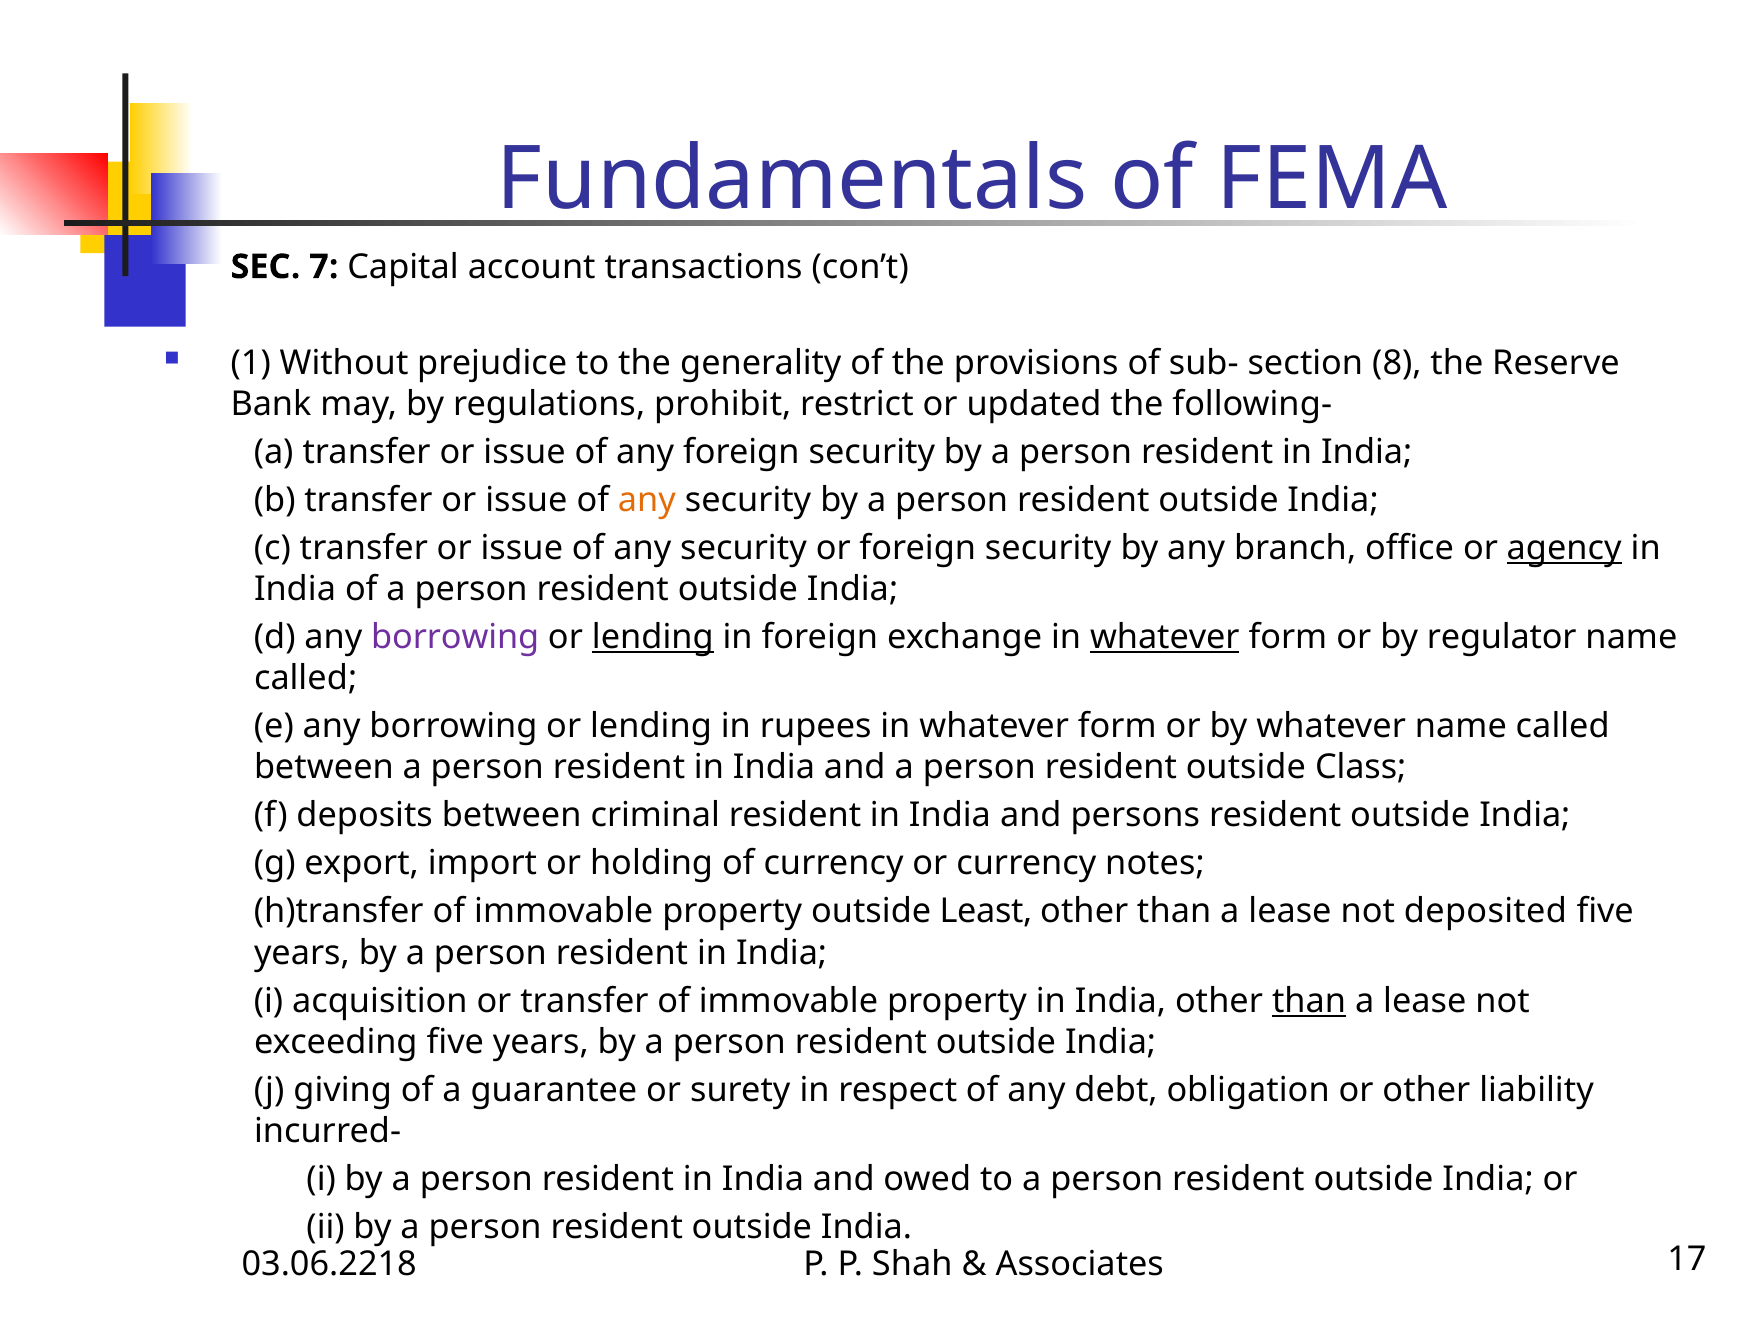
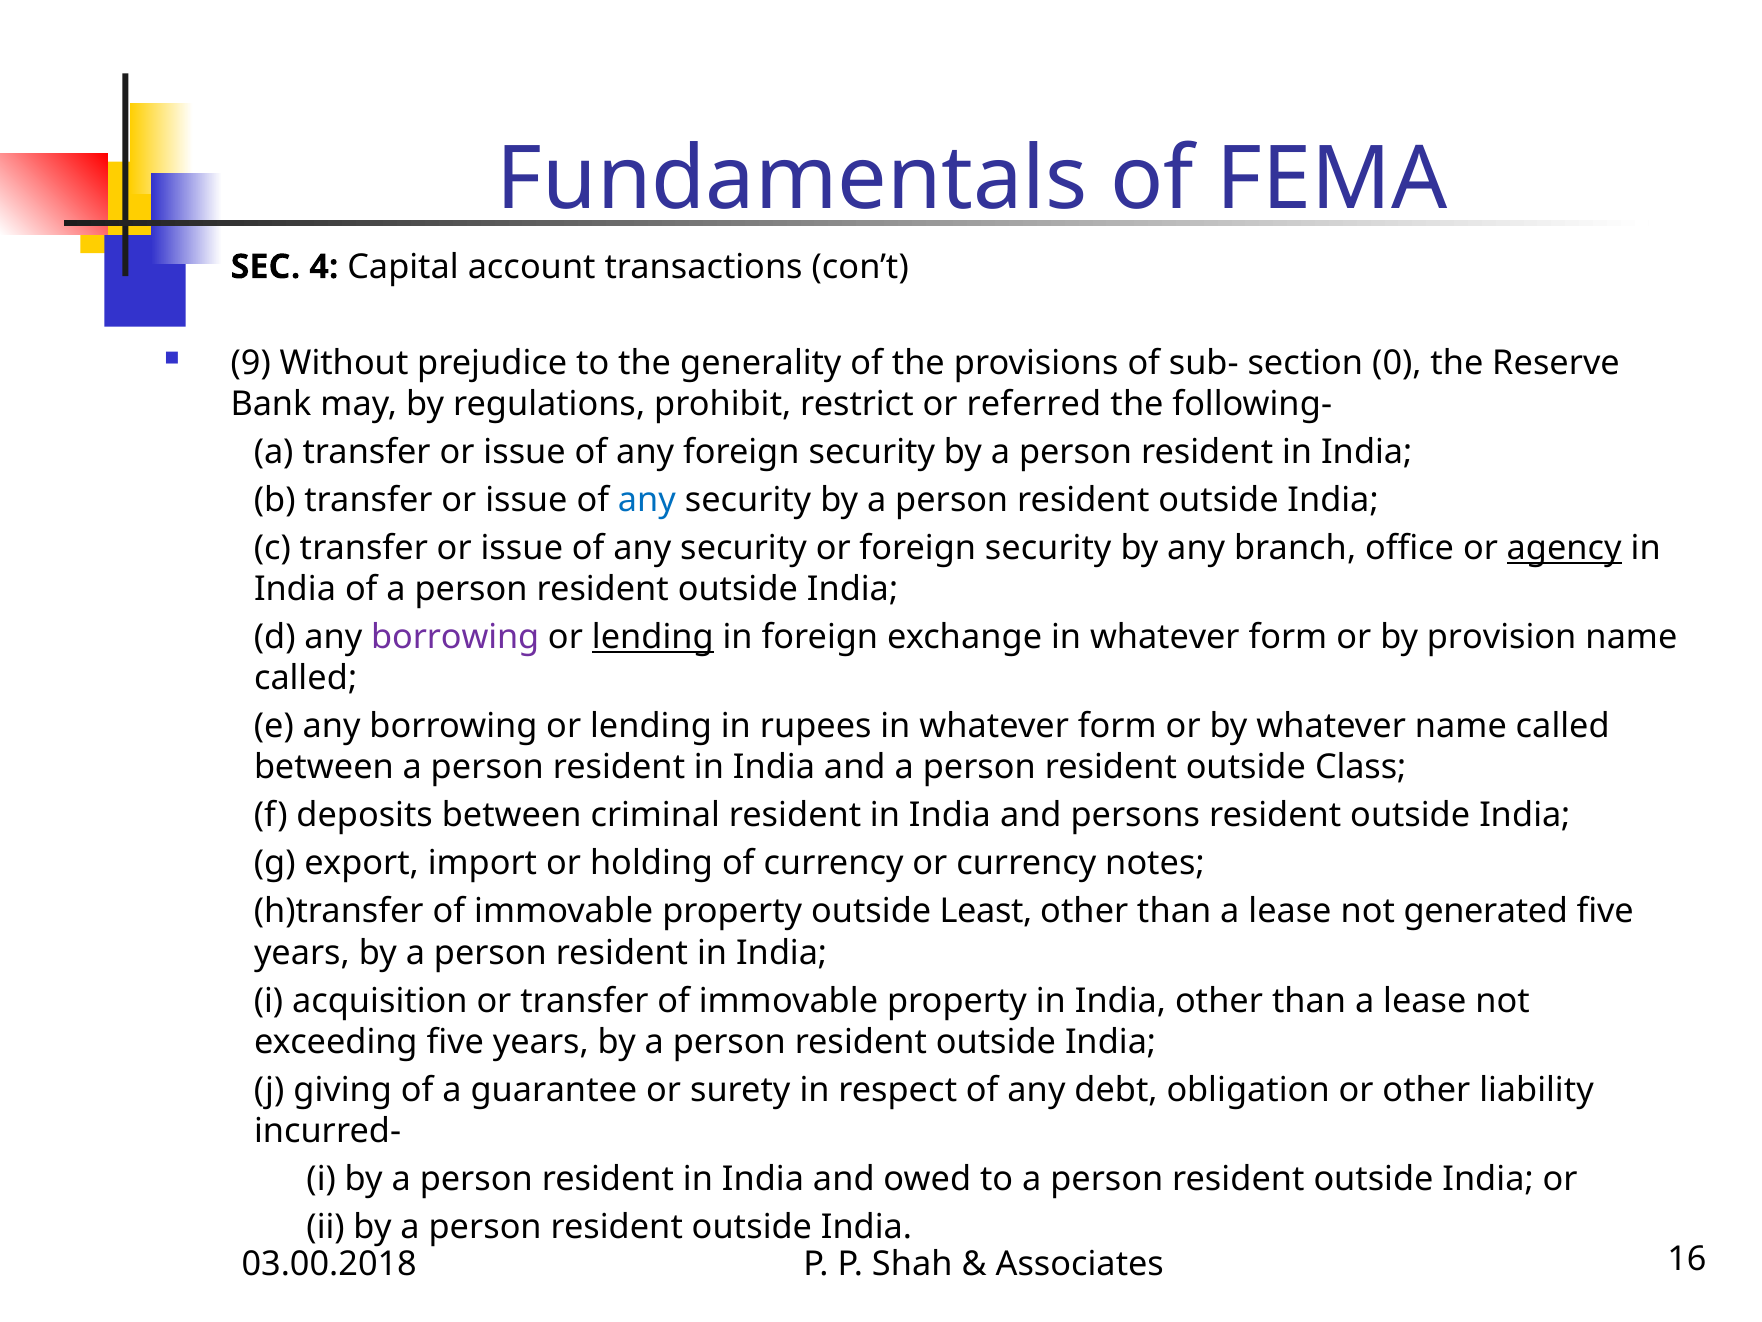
7: 7 -> 4 (324, 267)
1: 1 -> 9 (251, 363)
8: 8 -> 0 (1397, 363)
updated: updated -> referred (1034, 404)
any colour: orange -> blue (647, 500)
whatever underline: present -> none (1165, 637)
regulator: regulator -> provision (1502, 637)
deposited: deposited -> generated (1486, 911)
than underline: present -> none (1309, 1000)
03.06.2218: 03.06.2218 -> 03.00.2018 (329, 1264)
17: 17 -> 16 (1687, 1259)
